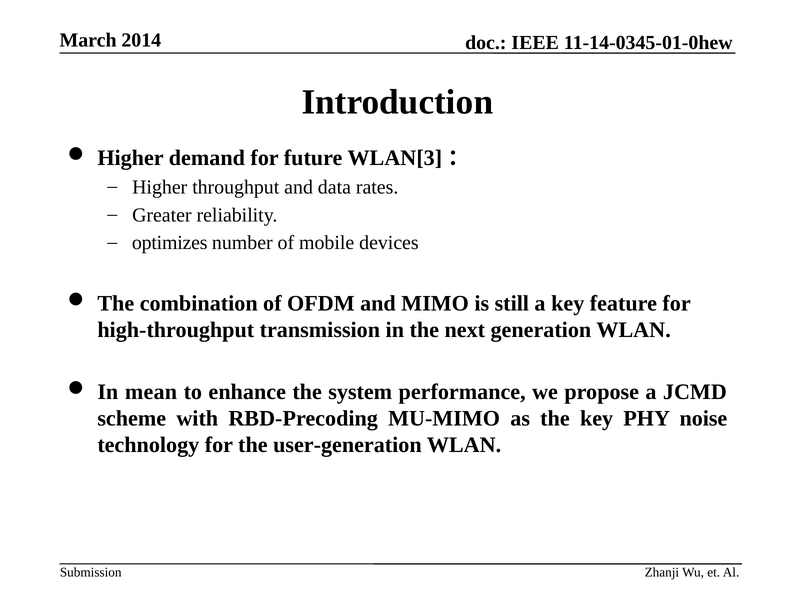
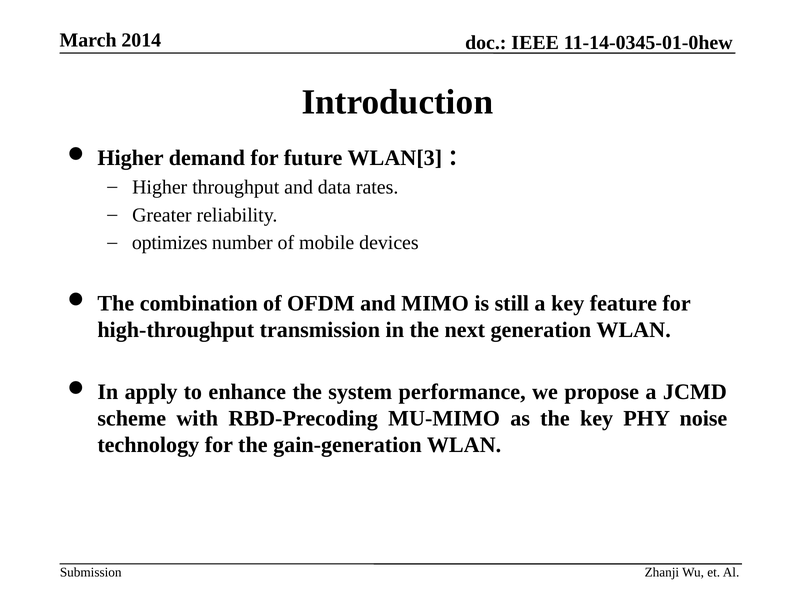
mean: mean -> apply (151, 392)
user-generation: user-generation -> gain-generation (347, 445)
